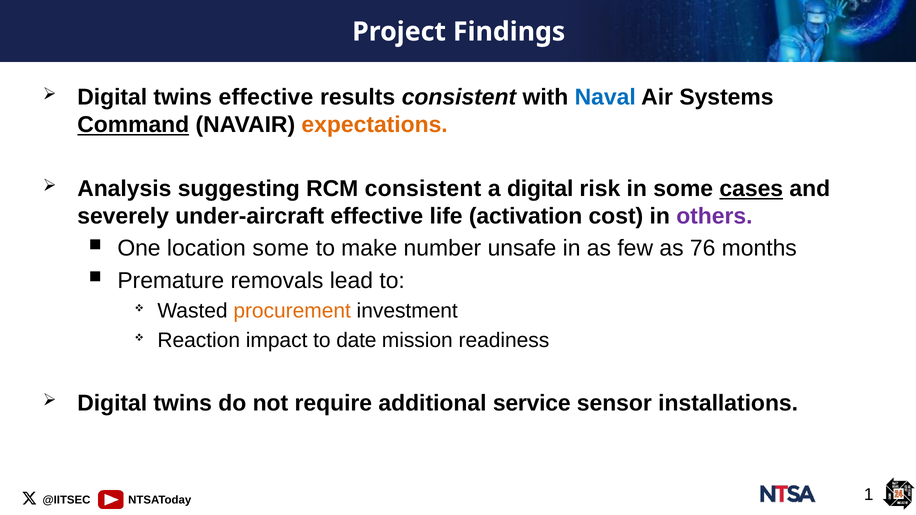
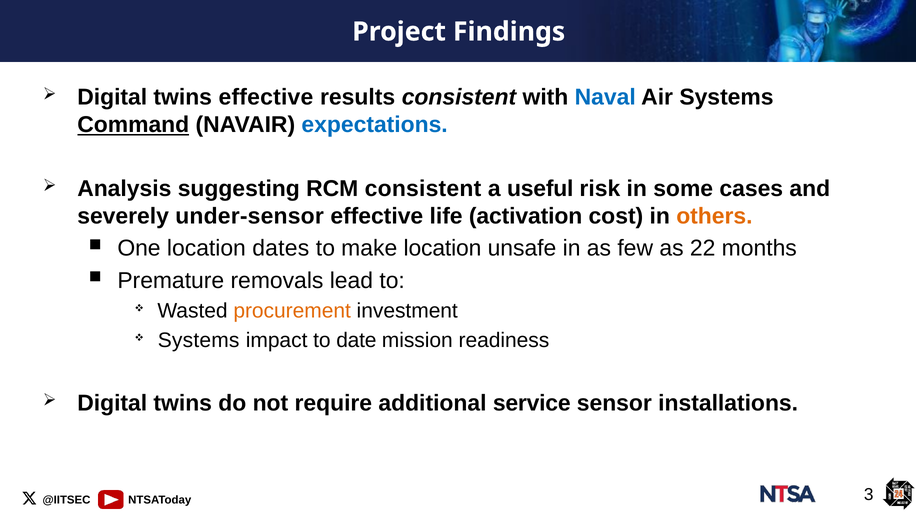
expectations colour: orange -> blue (375, 125)
a digital: digital -> useful (540, 189)
cases underline: present -> none (751, 189)
under-aircraft: under-aircraft -> under-sensor (250, 216)
others colour: purple -> orange (714, 216)
location some: some -> dates (281, 249)
make number: number -> location (443, 249)
76: 76 -> 22 (703, 249)
Reaction: Reaction -> Systems (199, 340)
1: 1 -> 3 (869, 495)
